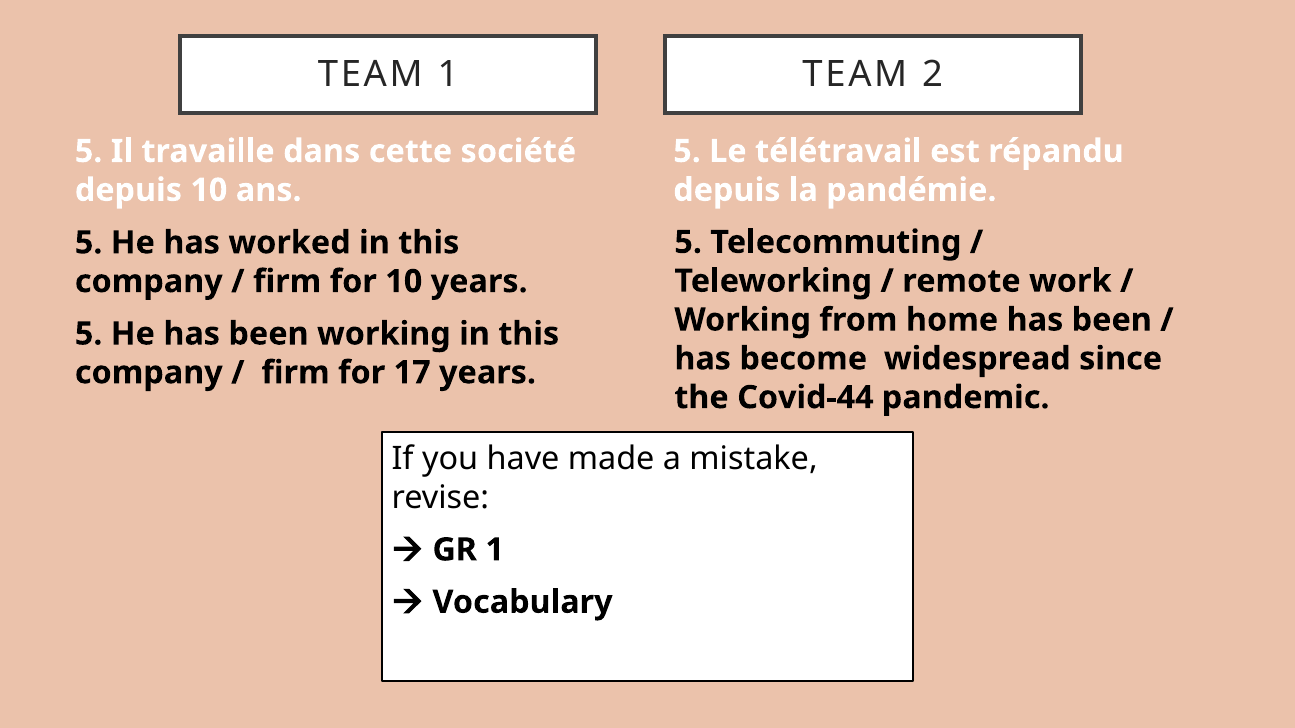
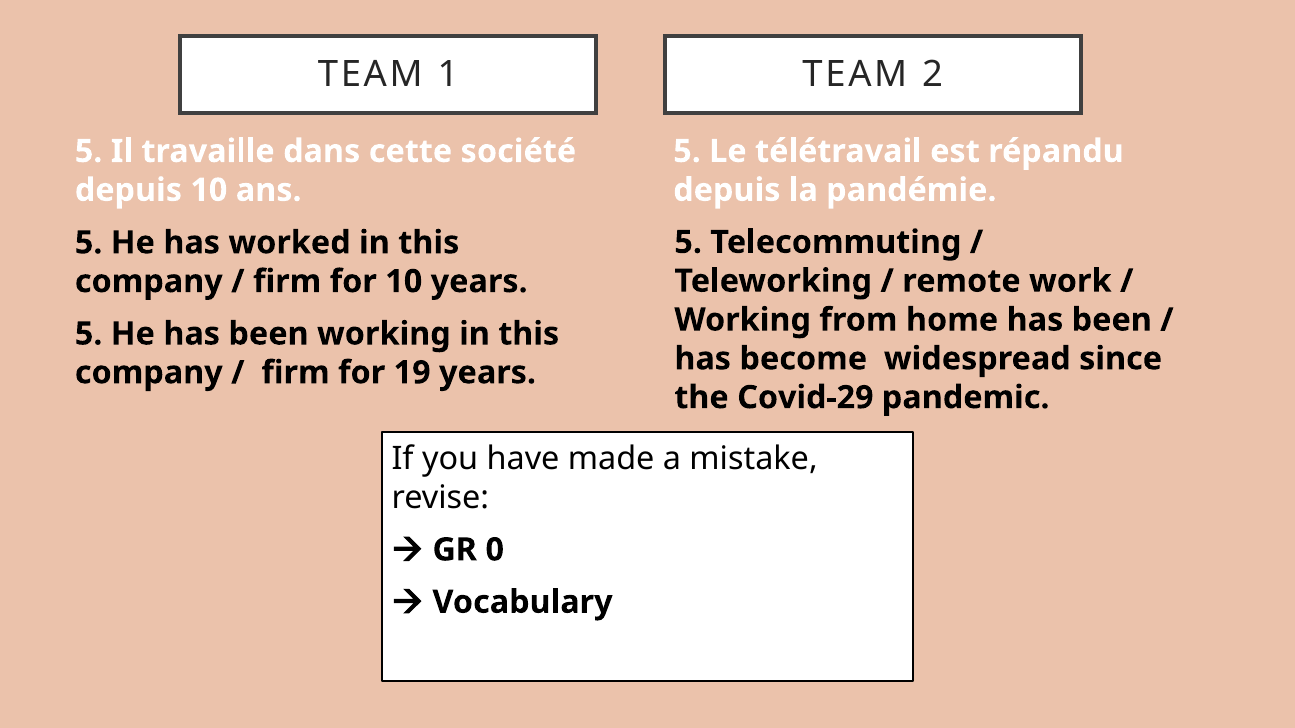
17: 17 -> 19 (412, 373)
Covid-44: Covid-44 -> Covid-29 (805, 398)
GR 1: 1 -> 0 (495, 550)
